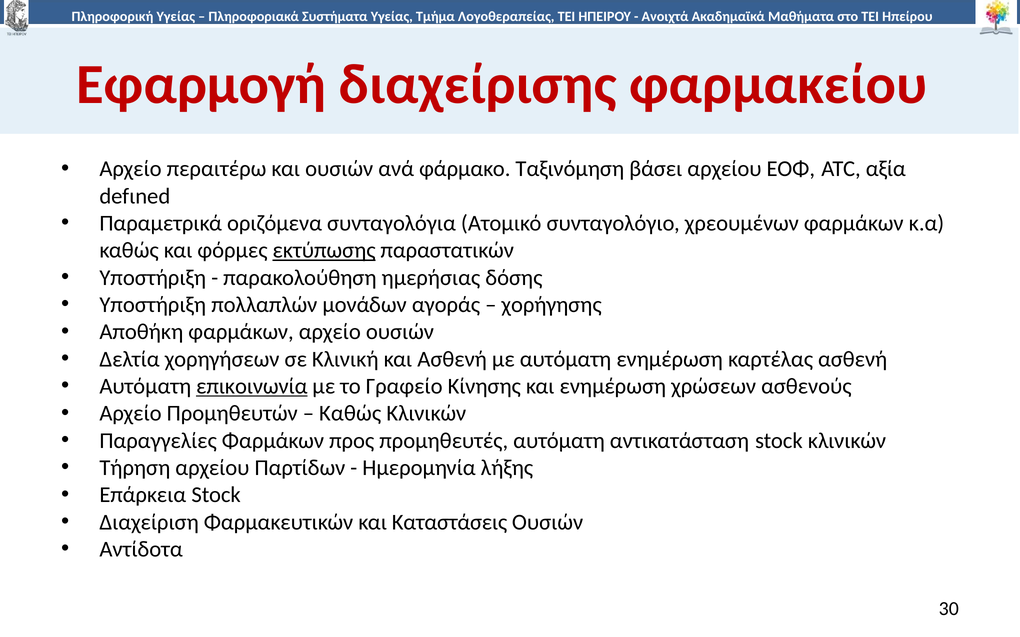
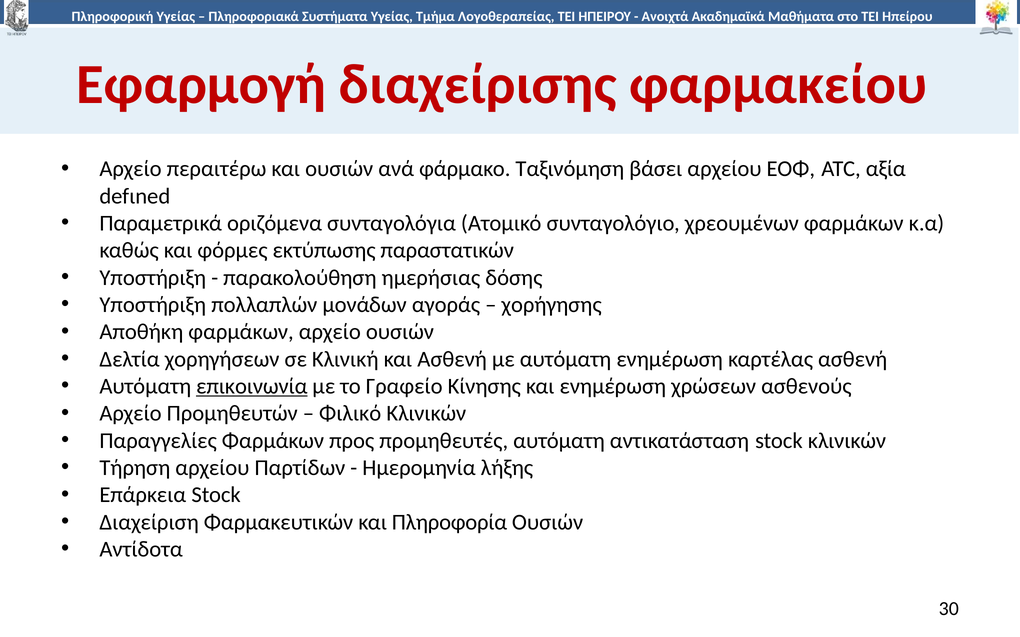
εκτύπωσης underline: present -> none (324, 251)
Καθώς: Καθώς -> Φιλικό (350, 414)
Καταστάσεις: Καταστάσεις -> Πληροφορία (449, 522)
